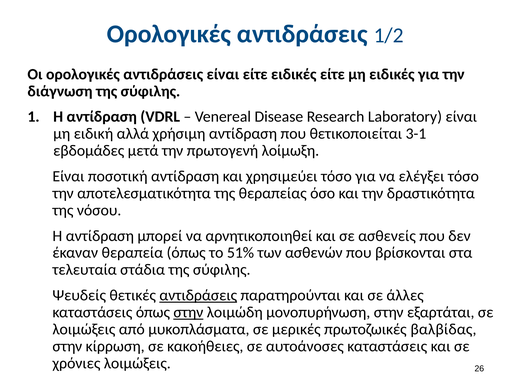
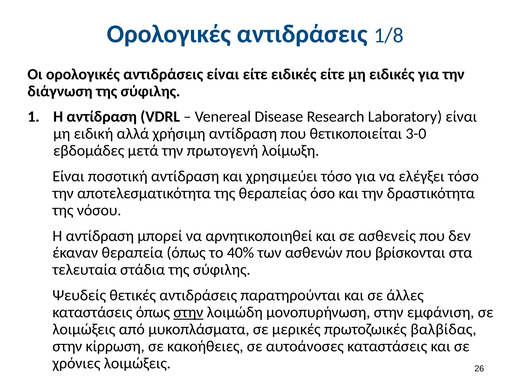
1/2: 1/2 -> 1/8 (389, 35)
3-1: 3-1 -> 3-0 (416, 134)
51%: 51% -> 40% (240, 253)
αντιδράσεις underline: present -> none (198, 296)
εξαρτάται: εξαρτάται -> εμφάνιση (441, 313)
